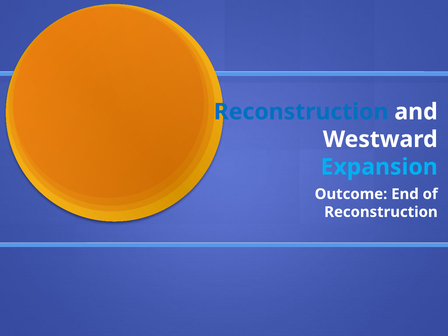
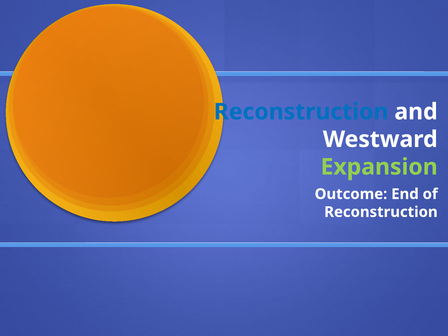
Expansion colour: light blue -> light green (379, 167)
